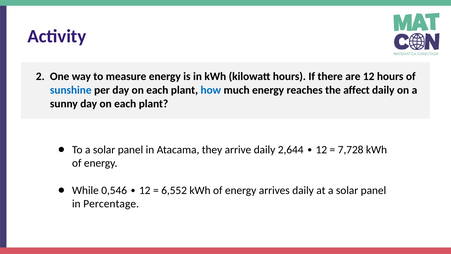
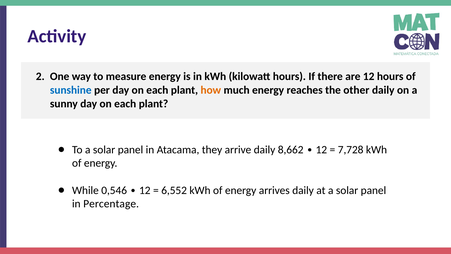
how colour: blue -> orange (211, 90)
affect: affect -> other (356, 90)
2,644: 2,644 -> 8,662 (291, 150)
